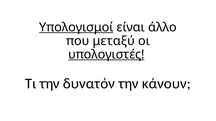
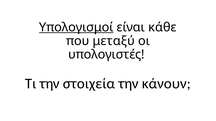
άλλο: άλλο -> κάθε (162, 27)
υπολογιστές underline: present -> none (106, 55)
δυνατόν: δυνατόν -> στοιχεία (89, 84)
